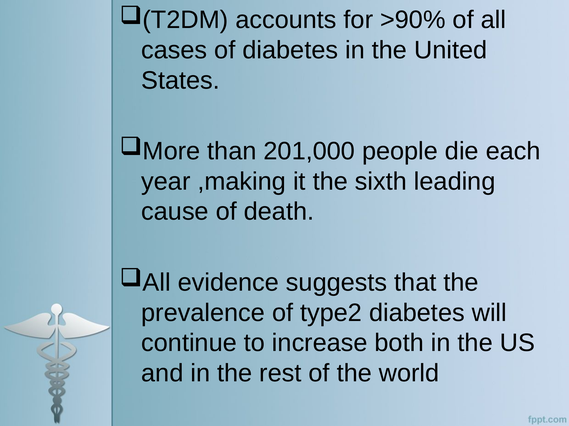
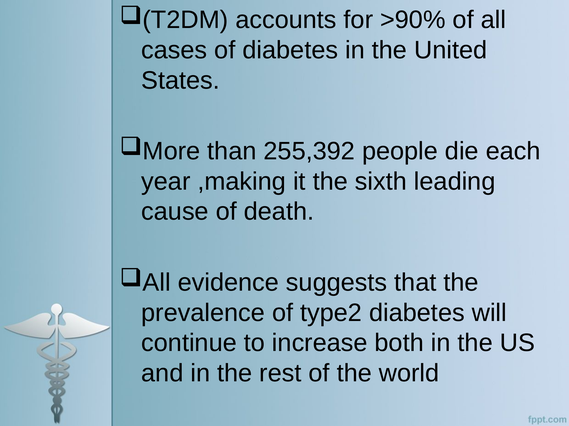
201,000: 201,000 -> 255,392 (309, 151)
